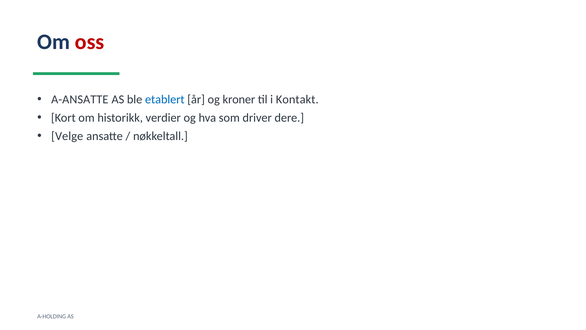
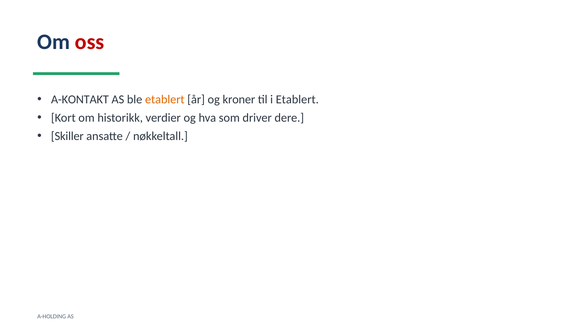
A-ANSATTE: A-ANSATTE -> A-KONTAKT (80, 99)
etablert colour: blue -> orange (165, 99)
i Kontakt: Kontakt -> Etablert (297, 99)
Velge: Velge -> Skiller (67, 136)
